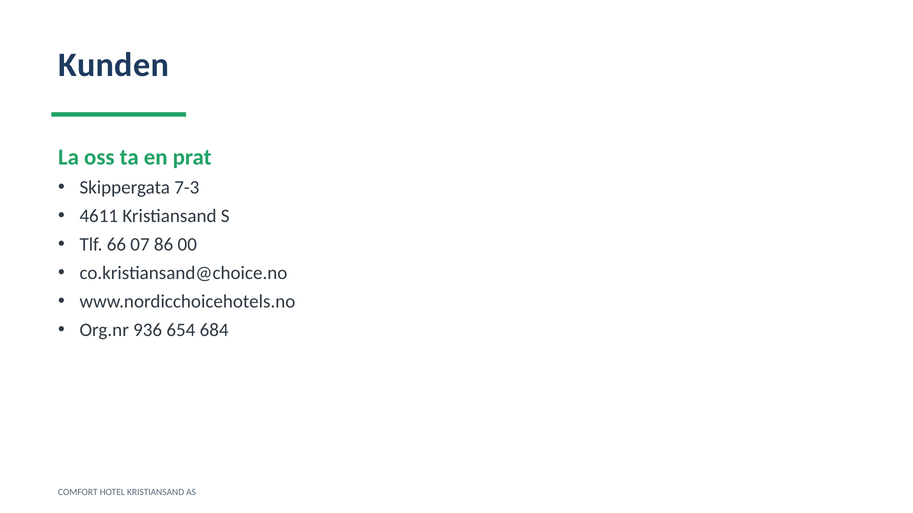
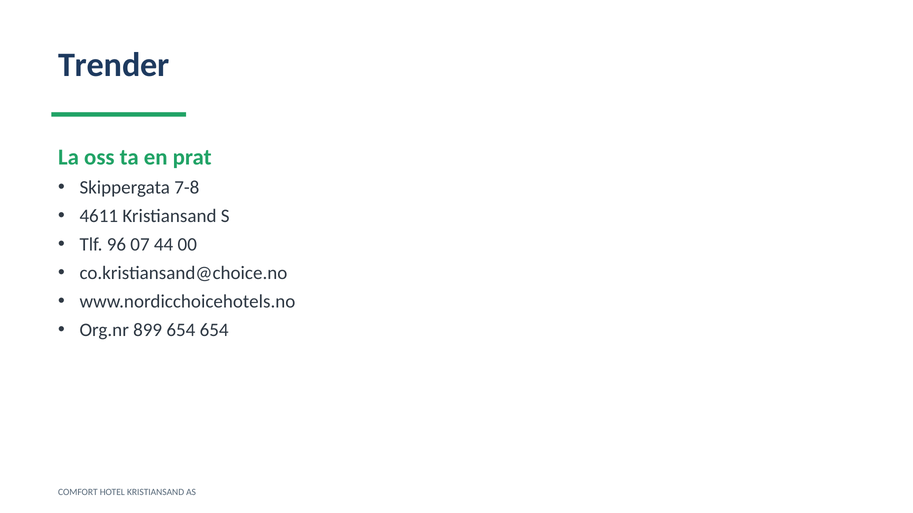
Kunden: Kunden -> Trender (114, 65)
7-3: 7-3 -> 7-8 (187, 188)
66: 66 -> 96 (116, 245)
86: 86 -> 44 (164, 245)
936: 936 -> 899 (148, 330)
654 684: 684 -> 654 (214, 330)
